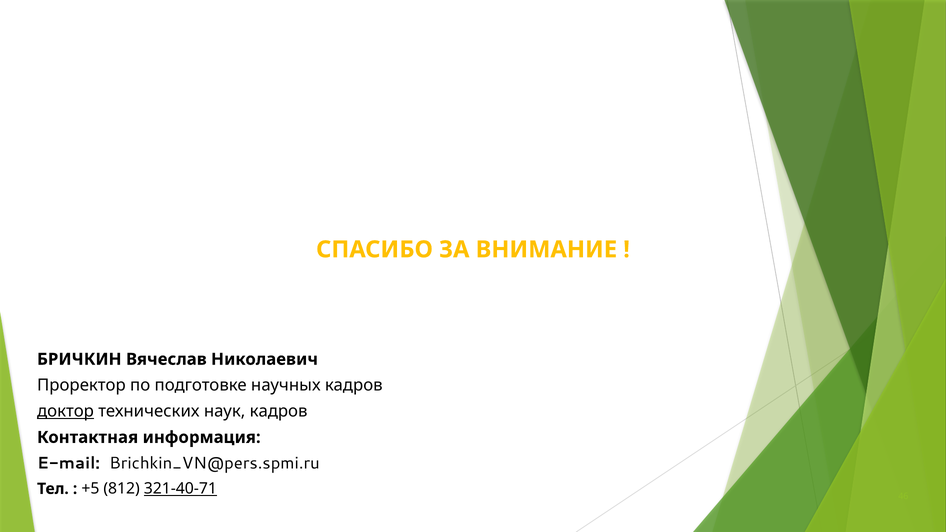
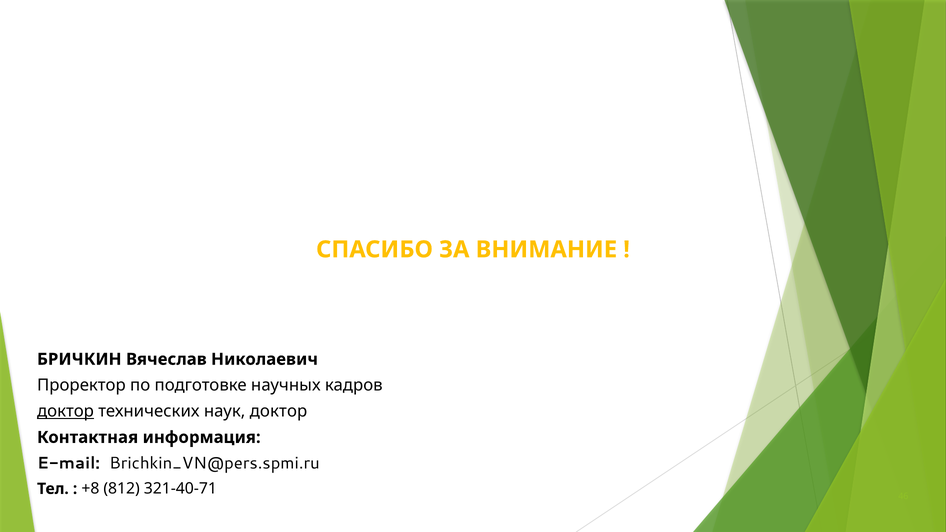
наук кадров: кадров -> доктор (278, 411)
+5: +5 -> +8 (90, 489)
321-40-71 underline: present -> none (180, 489)
